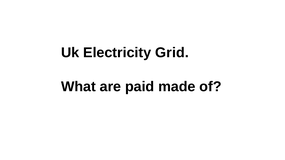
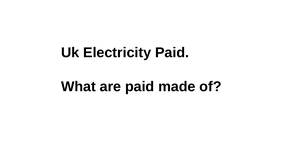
Electricity Grid: Grid -> Paid (172, 53)
